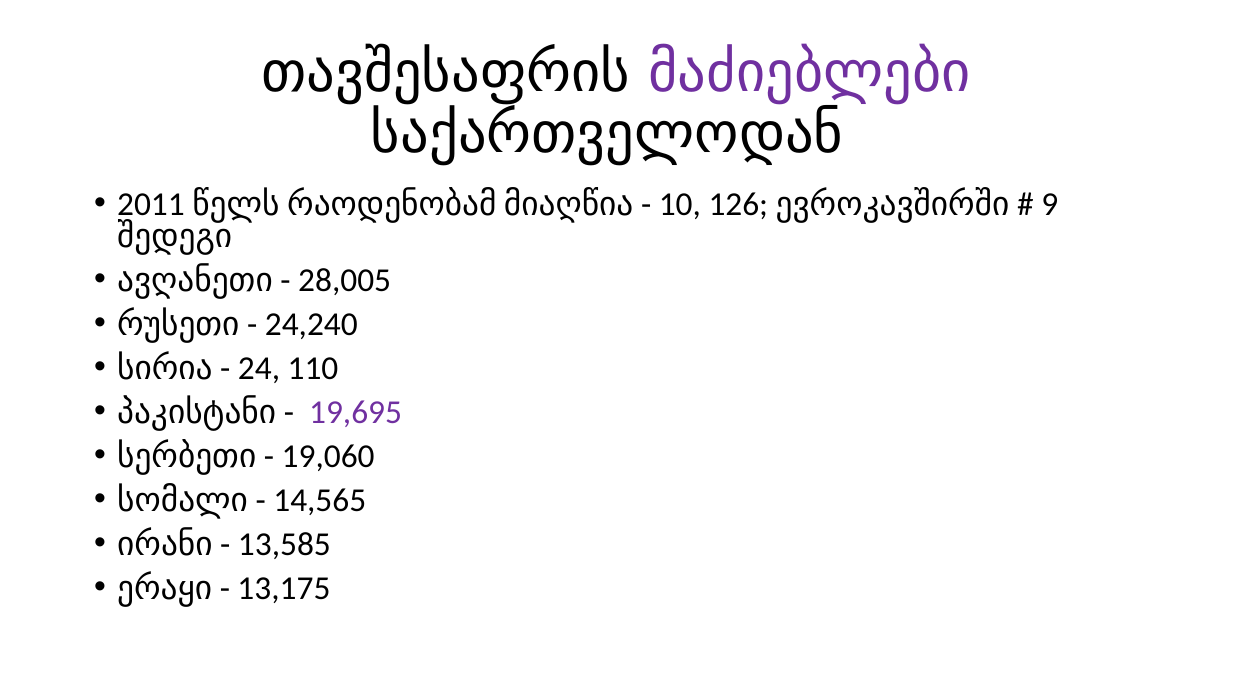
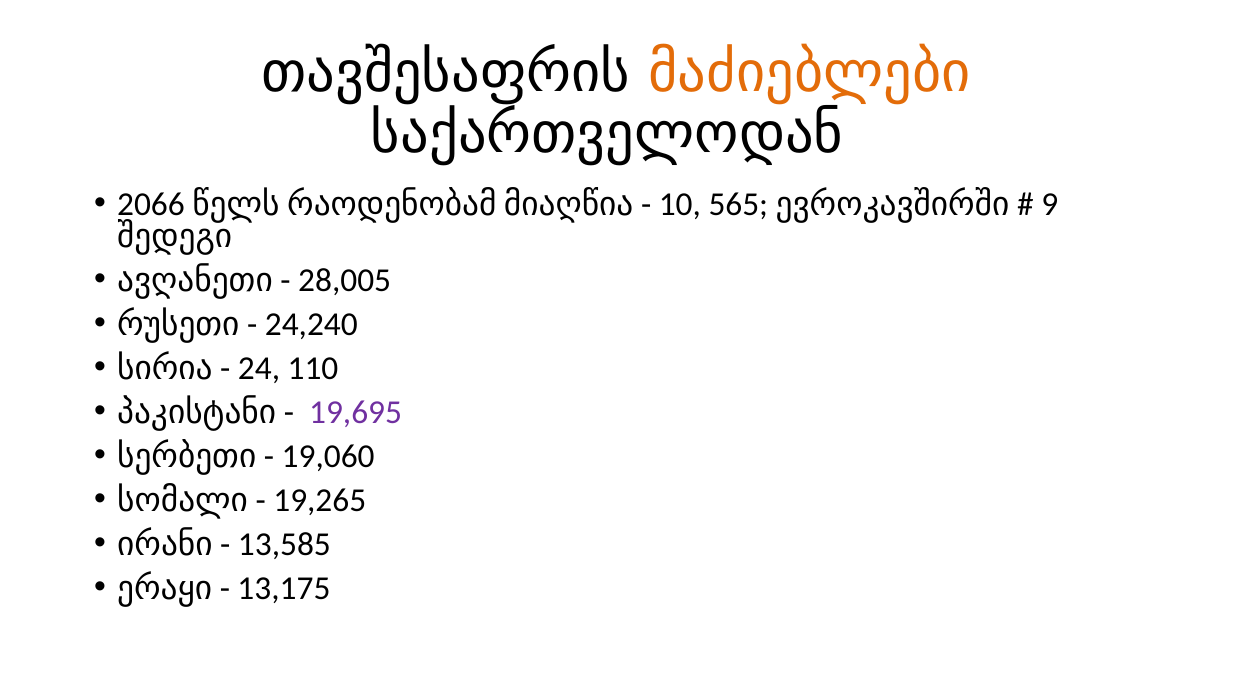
მაძიებლები colour: purple -> orange (810, 73)
2011: 2011 -> 2066 (151, 204)
126: 126 -> 565 (738, 204)
14,565: 14,565 -> 19,265 (320, 501)
